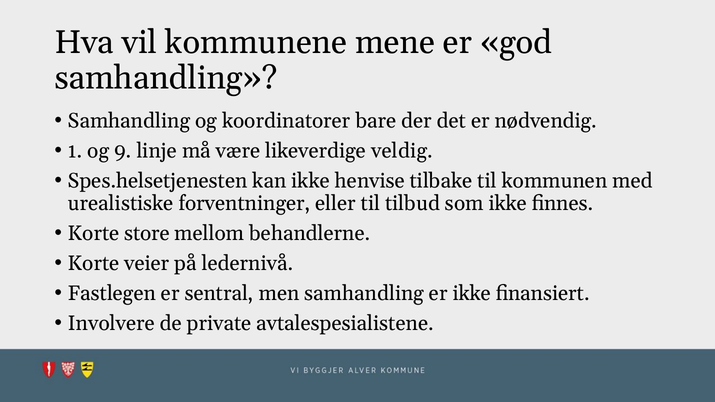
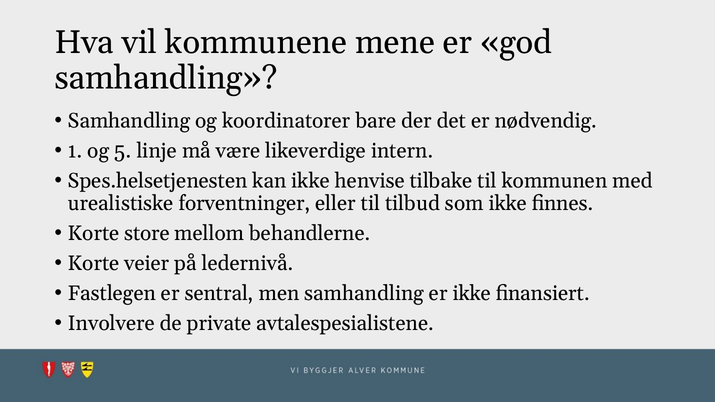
9: 9 -> 5 (123, 151)
veldig: veldig -> intern (402, 151)
